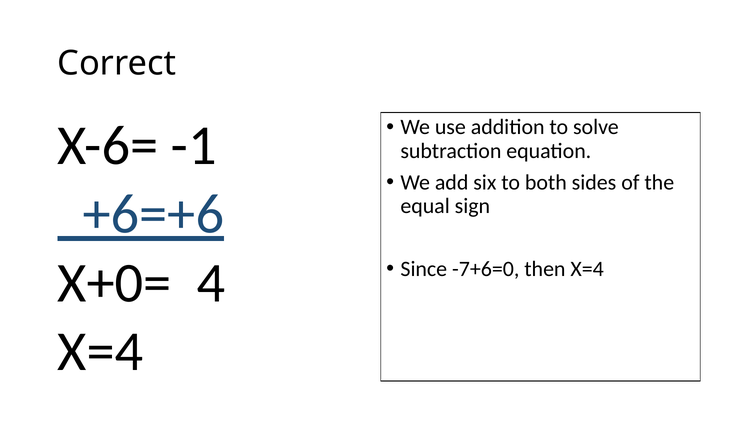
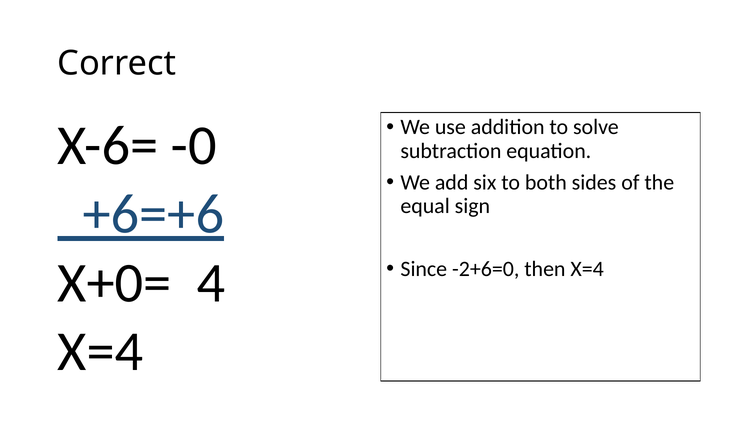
-1: -1 -> -0 (194, 146)
-7+6=0: -7+6=0 -> -2+6=0 (486, 269)
